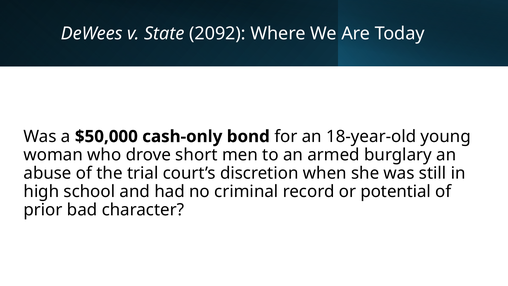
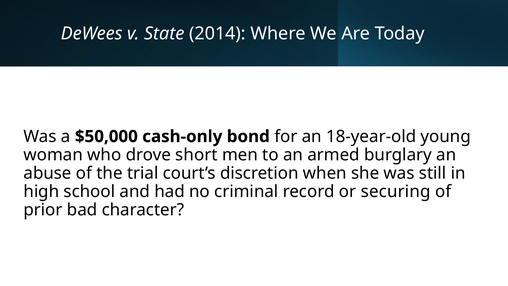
2092: 2092 -> 2014 (217, 34)
potential: potential -> securing (396, 191)
